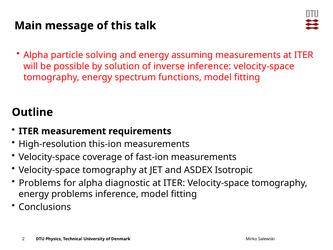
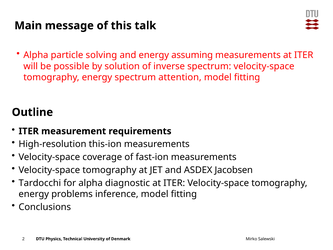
inverse inference: inference -> spectrum (209, 66)
functions: functions -> attention (180, 77)
Isotropic: Isotropic -> Jacobsen (234, 170)
Problems: Problems -> Tardocchi (40, 183)
